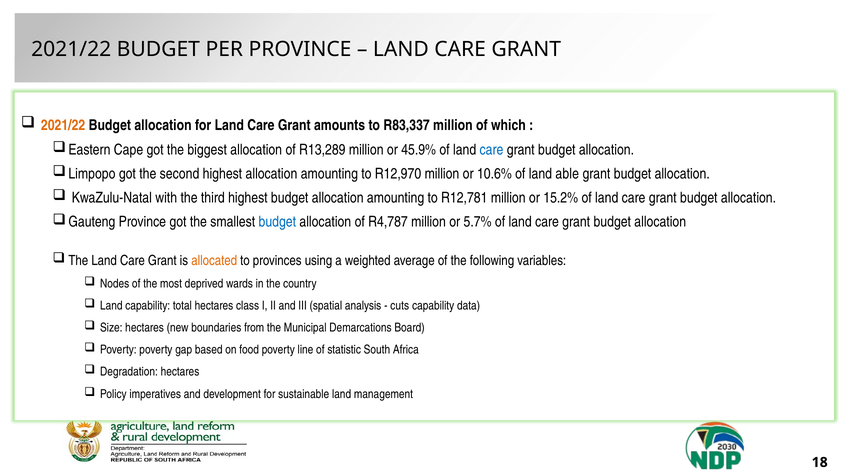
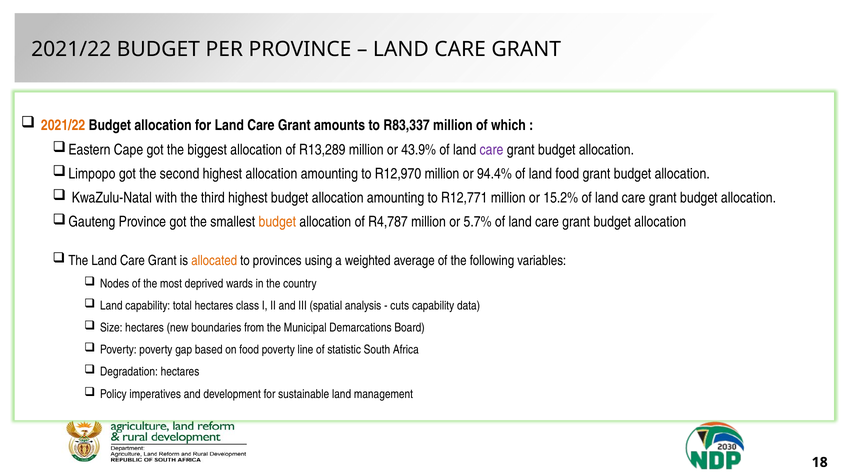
45.9%: 45.9% -> 43.9% (419, 150)
care colour: blue -> purple (492, 150)
10.6%: 10.6% -> 94.4% (494, 174)
land able: able -> food (567, 174)
R12,781: R12,781 -> R12,771 (464, 198)
budget colour: blue -> orange (277, 222)
